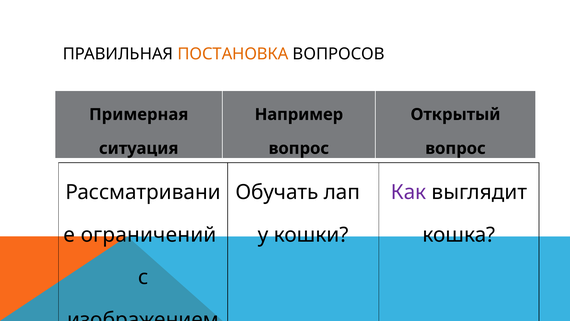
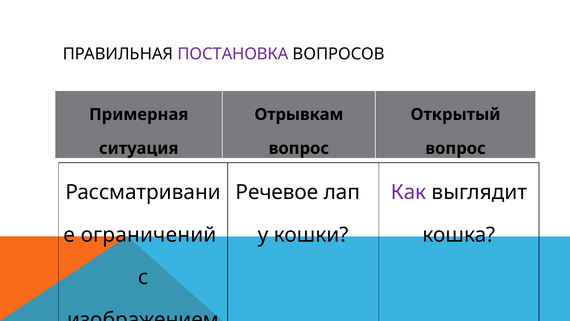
ПОСТАНОВКА colour: orange -> purple (233, 54)
Например: Например -> Отрывкам (299, 114)
Обучать: Обучать -> Речевое (277, 192)
